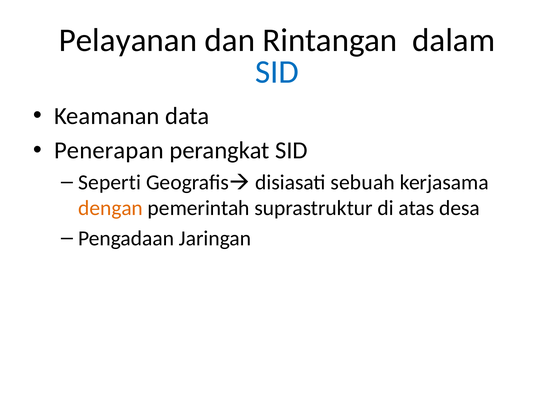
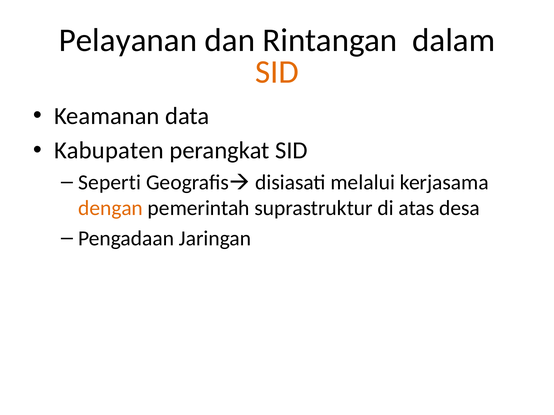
SID colour: blue -> orange (277, 72)
Penerapan: Penerapan -> Kabupaten (109, 151)
sebuah: sebuah -> melalui (363, 183)
